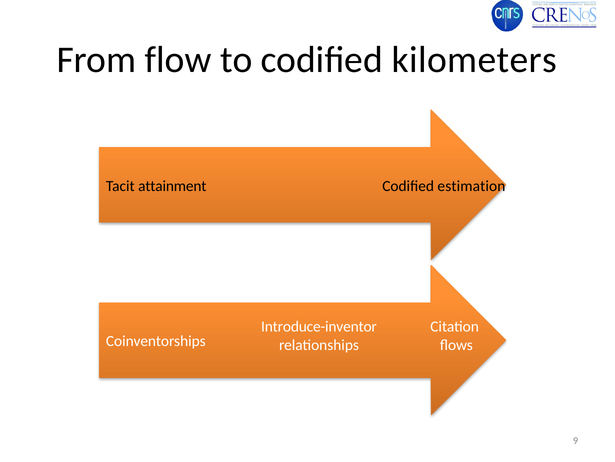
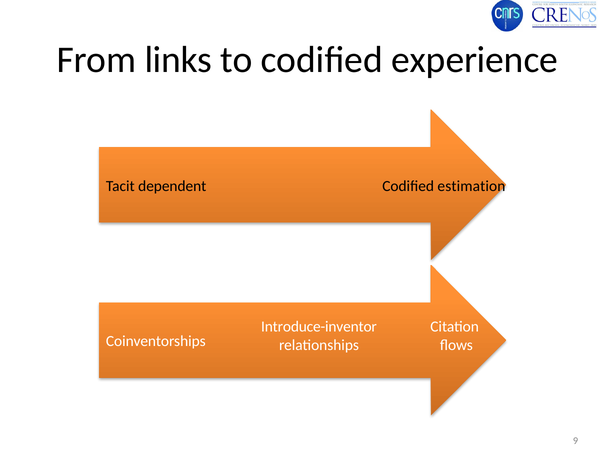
flow: flow -> links (178, 60)
kilometers: kilometers -> experience (475, 60)
attainment: attainment -> dependent (172, 186)
